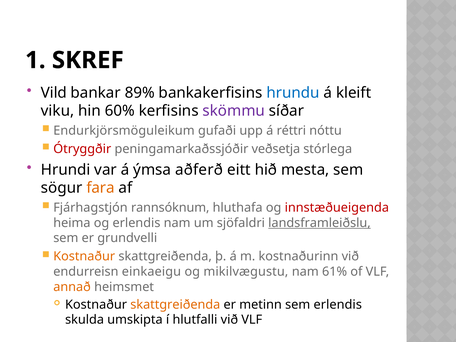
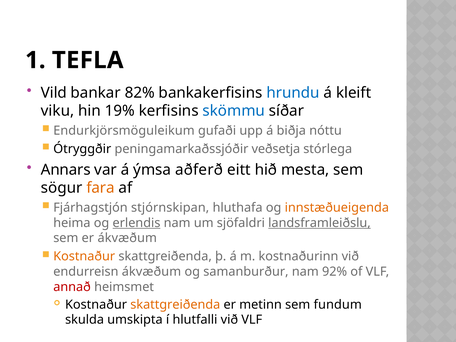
SKREF: SKREF -> TEFLA (88, 60)
89%: 89% -> 82% (140, 93)
60%: 60% -> 19% (120, 111)
skömmu colour: purple -> blue (234, 111)
réttri: réttri -> biðja (291, 131)
Ótryggðir colour: red -> black (82, 149)
Hrundi: Hrundi -> Annars (66, 170)
rannsóknum: rannsóknum -> stjórnskipan (170, 208)
innstæðueigenda colour: red -> orange (337, 208)
erlendis underline: none -> present (136, 223)
er grundvelli: grundvelli -> ákvæðum (127, 238)
endurreisn einkaeigu: einkaeigu -> ákvæðum (151, 272)
mikilvægustu: mikilvægustu -> samanburður (246, 272)
61%: 61% -> 92% (335, 272)
annað colour: orange -> red (72, 287)
sem erlendis: erlendis -> fundum (338, 305)
